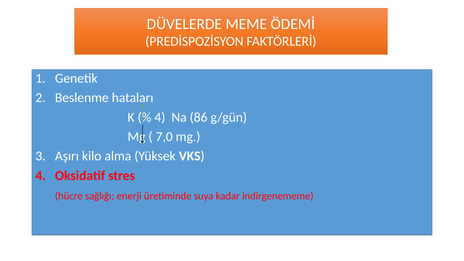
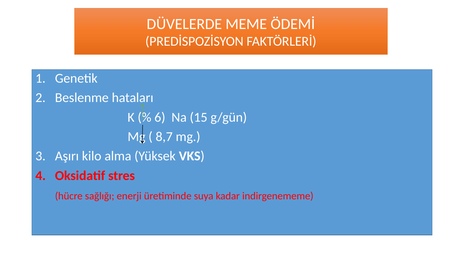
4: 4 -> 6 (160, 117)
86: 86 -> 15 (199, 117)
7,0: 7,0 -> 8,7 (164, 137)
